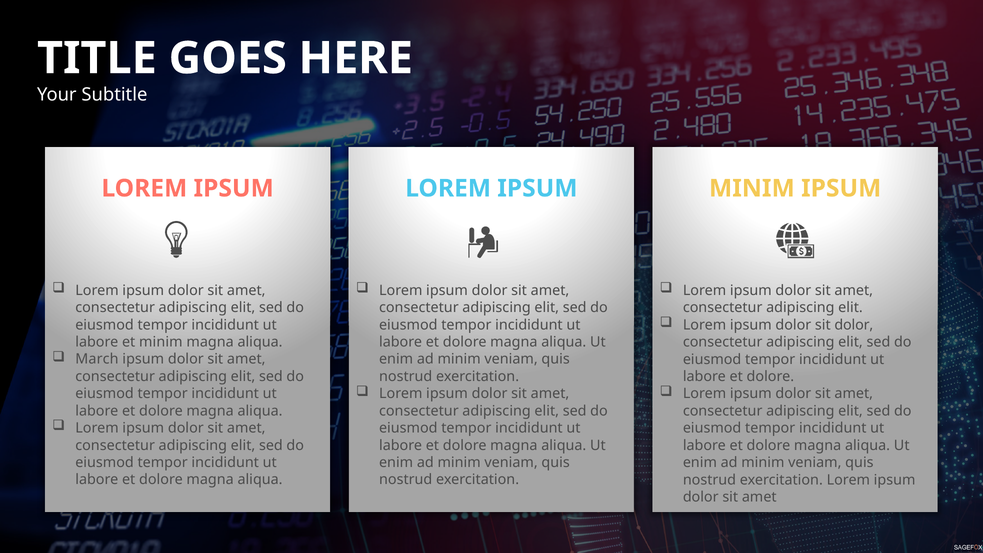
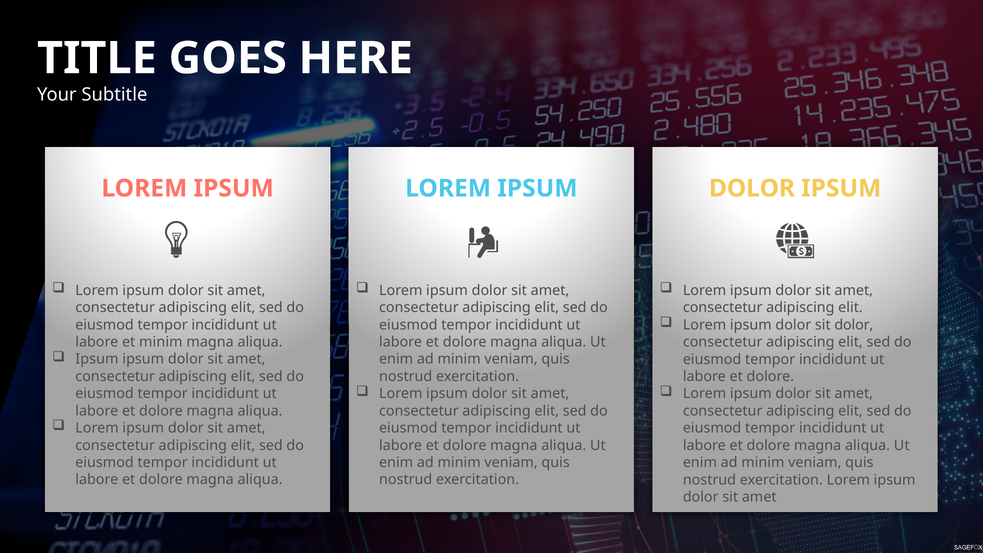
MINIM: MINIM -> DOLOR (752, 188)
March: March -> Ipsum (97, 359)
